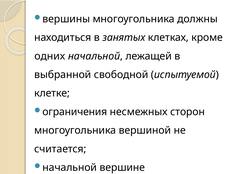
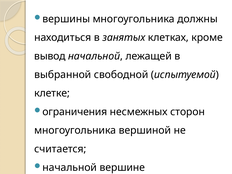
одних: одних -> вывод (50, 56)
